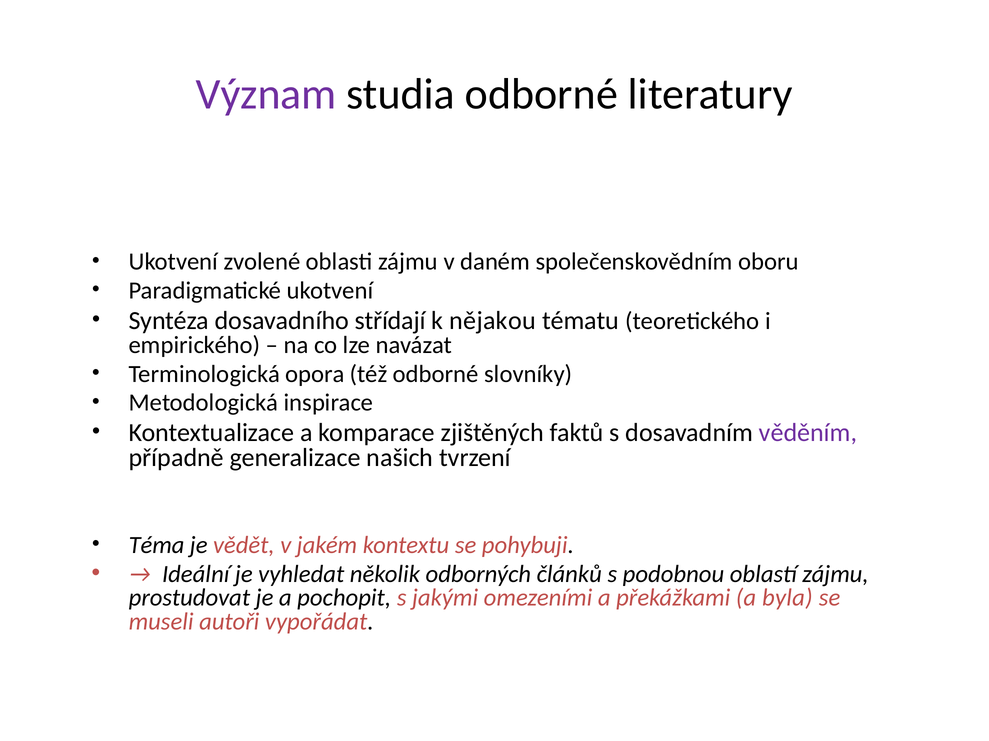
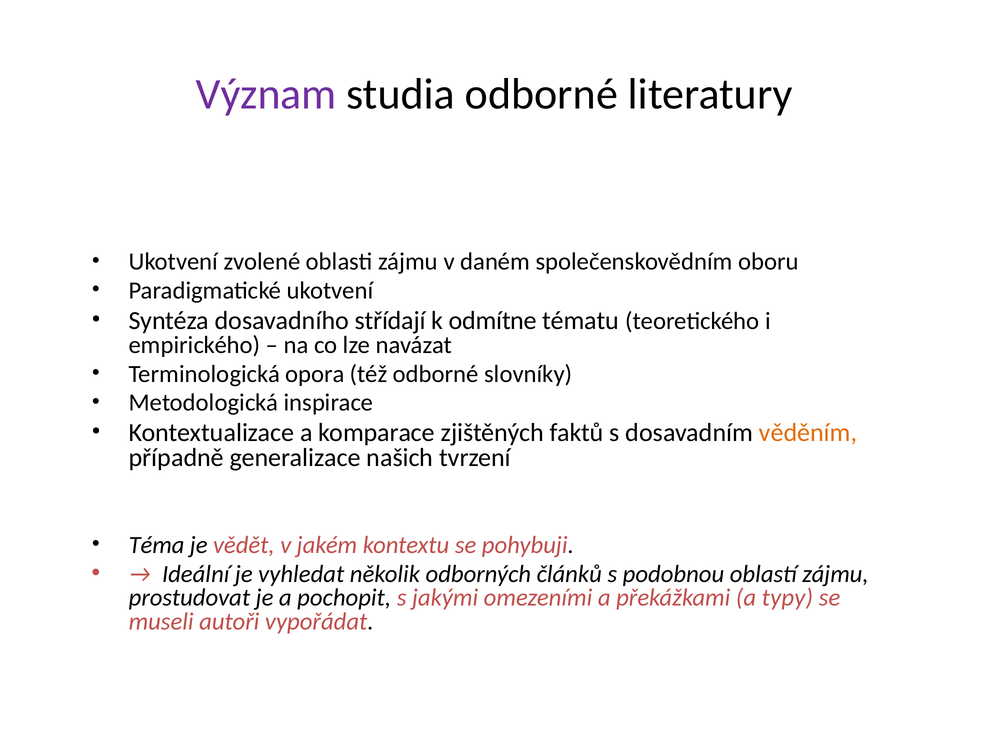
nějakou: nějakou -> odmítne (493, 321)
věděním colour: purple -> orange (808, 433)
byla: byla -> typy (787, 598)
